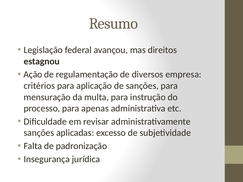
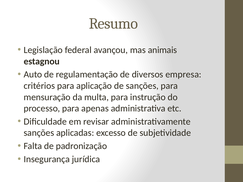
direitos: direitos -> animais (162, 50)
Ação: Ação -> Auto (33, 75)
